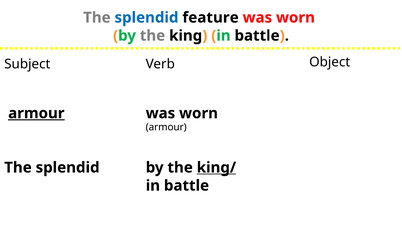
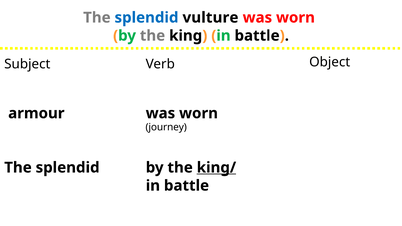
feature: feature -> vulture (210, 18)
armour underline: present -> none (36, 113)
armour: armour -> journey (166, 127)
